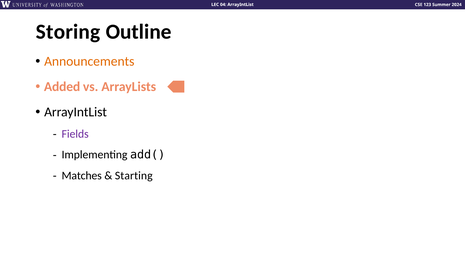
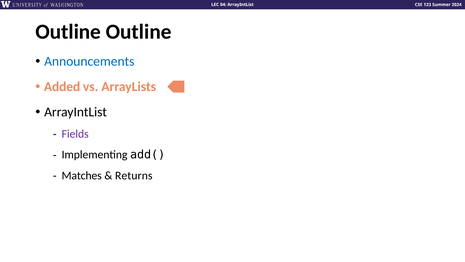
Storing: Storing -> Outline (68, 32)
Announcements colour: orange -> blue (89, 61)
Starting: Starting -> Returns (134, 175)
